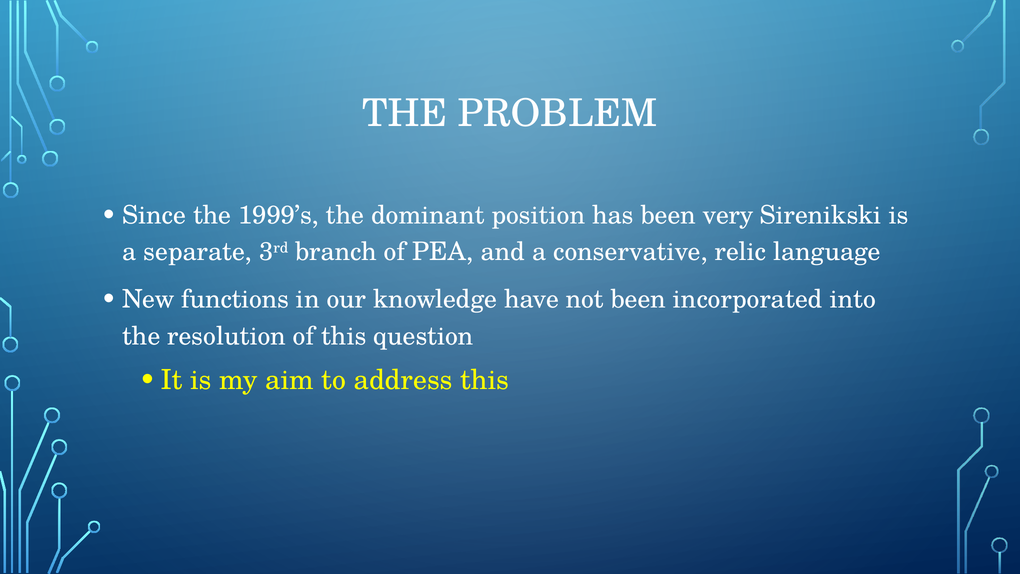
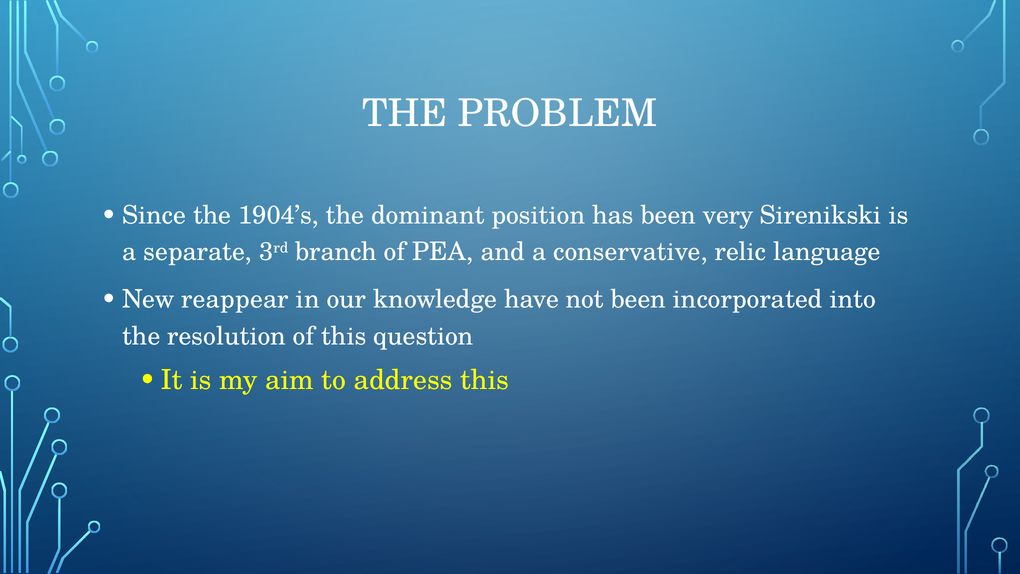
1999’s: 1999’s -> 1904’s (279, 215)
functions: functions -> reappear (235, 299)
